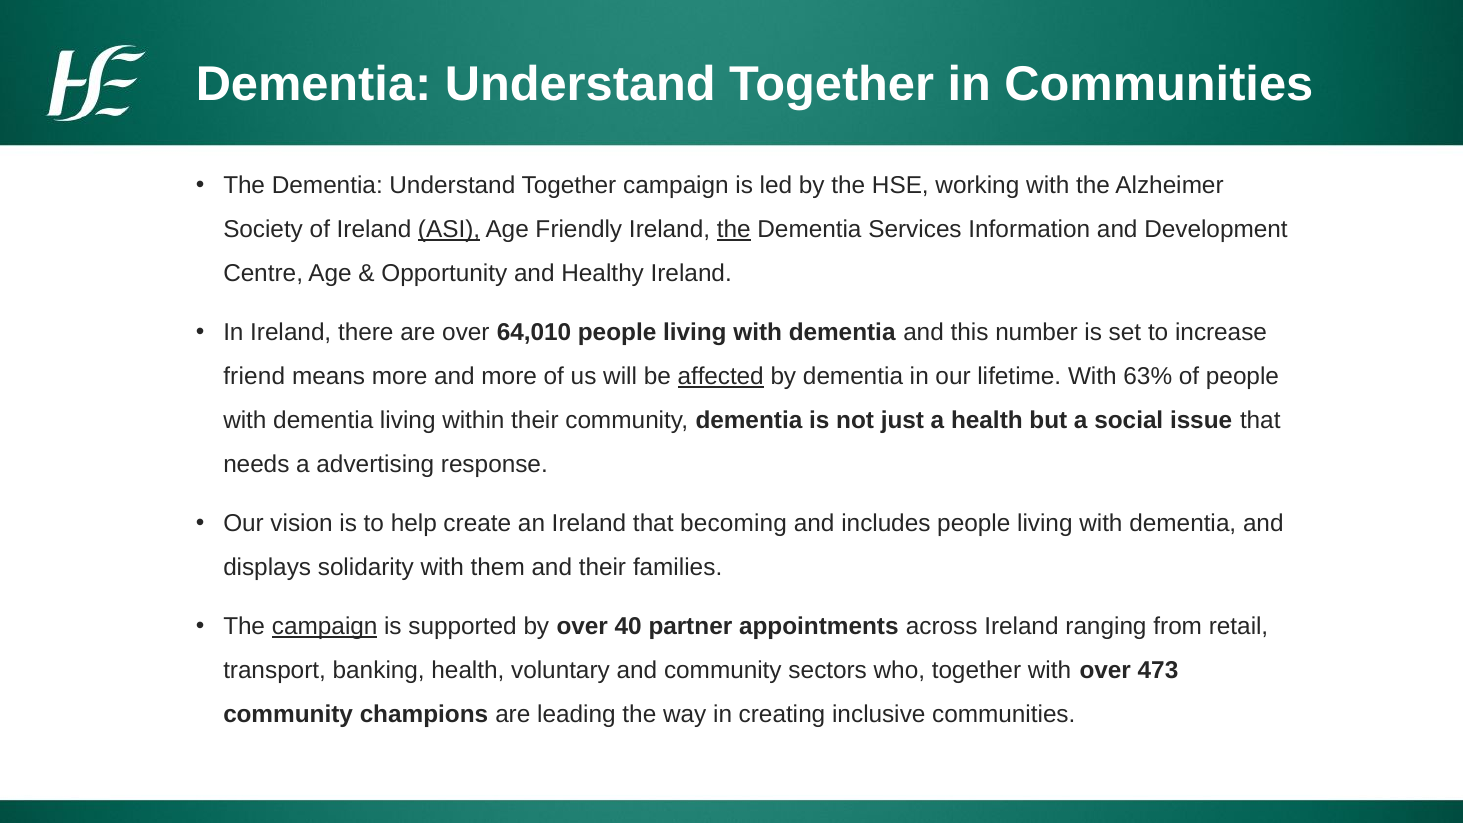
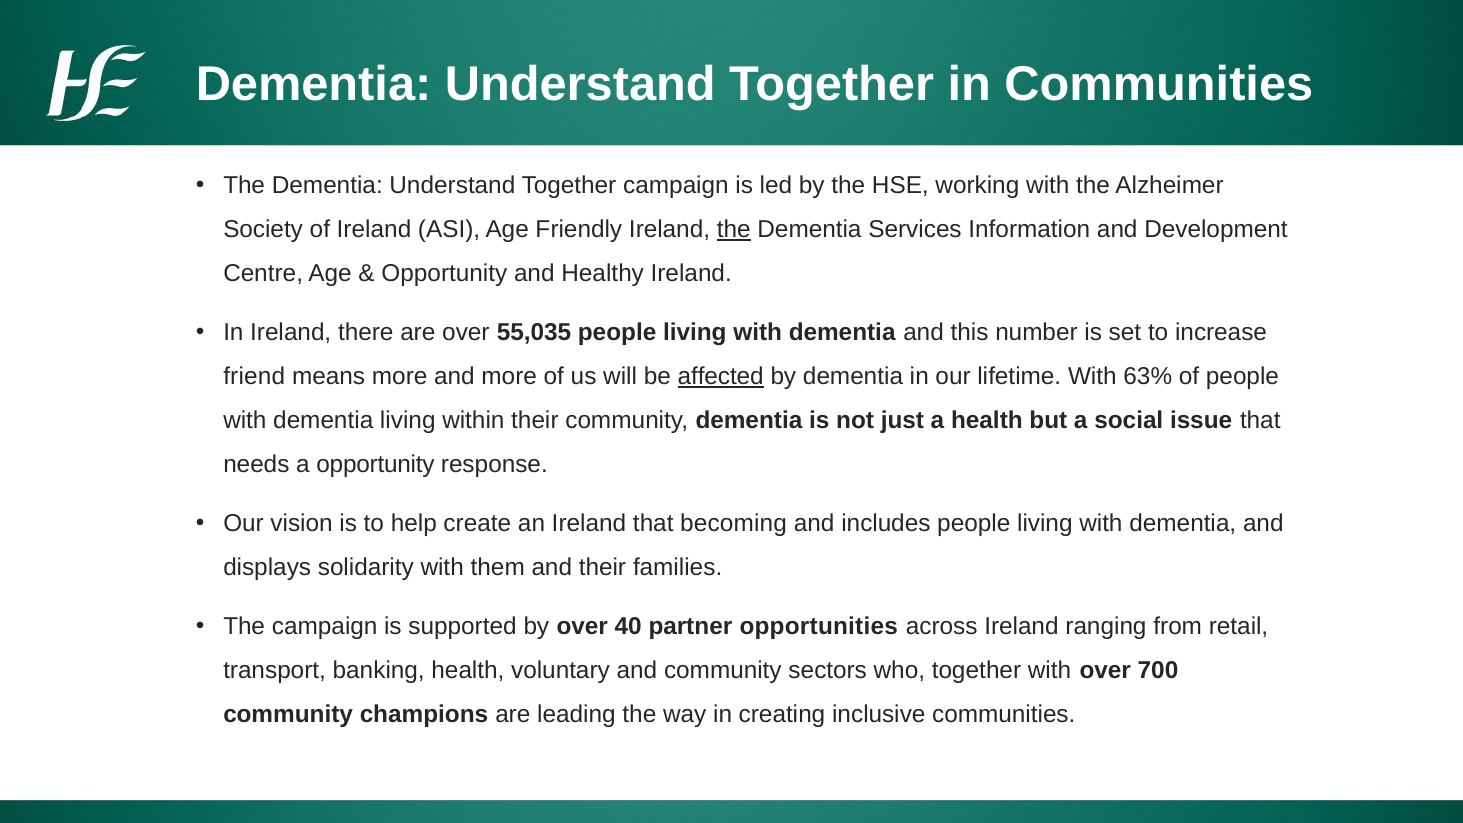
ASI underline: present -> none (449, 229)
64,010: 64,010 -> 55,035 (534, 332)
a advertising: advertising -> opportunity (375, 464)
campaign underline: present -> none (325, 626)
appointments: appointments -> opportunities (819, 626)
473: 473 -> 700 (1158, 670)
